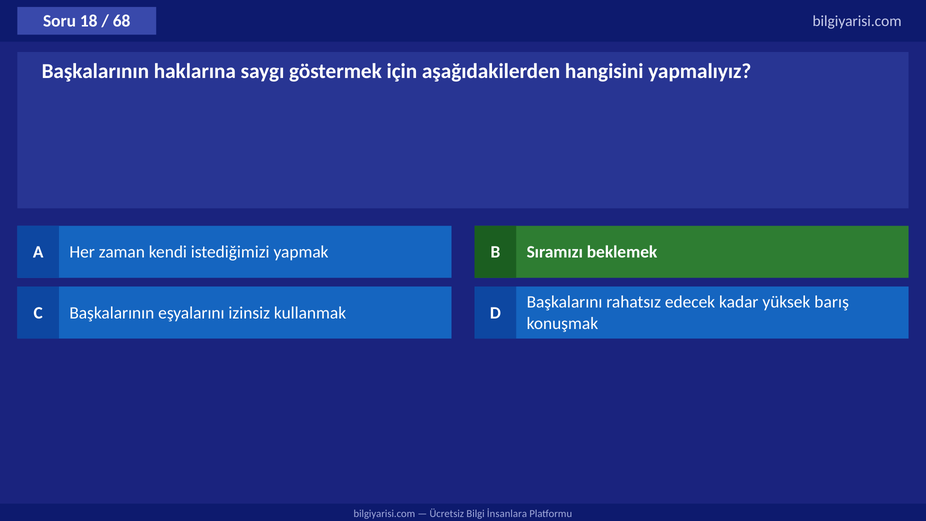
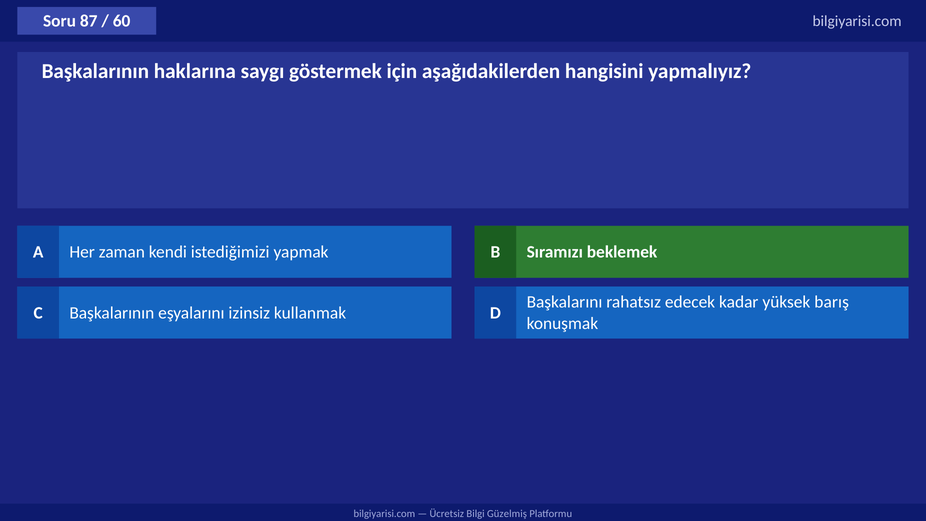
18: 18 -> 87 (89, 21)
68: 68 -> 60 (122, 21)
İnsanlara: İnsanlara -> Güzelmiş (507, 514)
